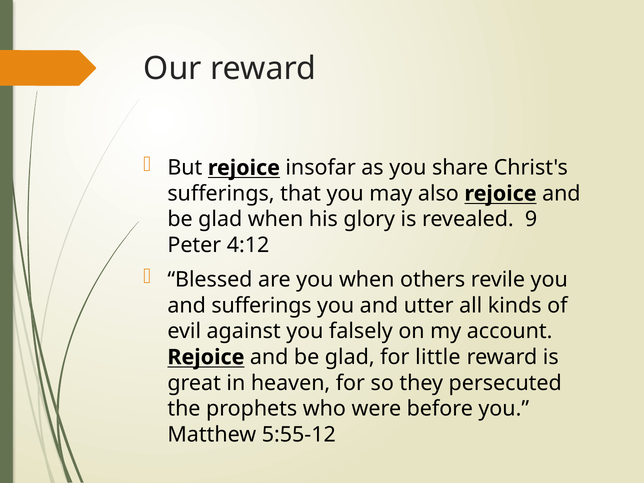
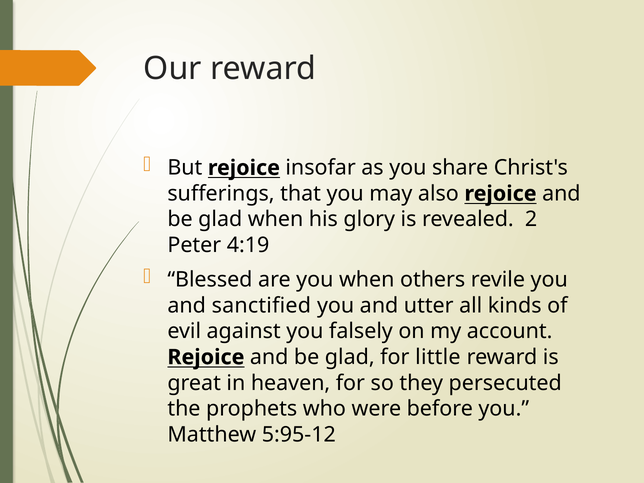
9: 9 -> 2 (531, 219)
4:12: 4:12 -> 4:19 (248, 245)
and sufferings: sufferings -> sanctified (261, 306)
5:55-12: 5:55-12 -> 5:95-12 (299, 434)
